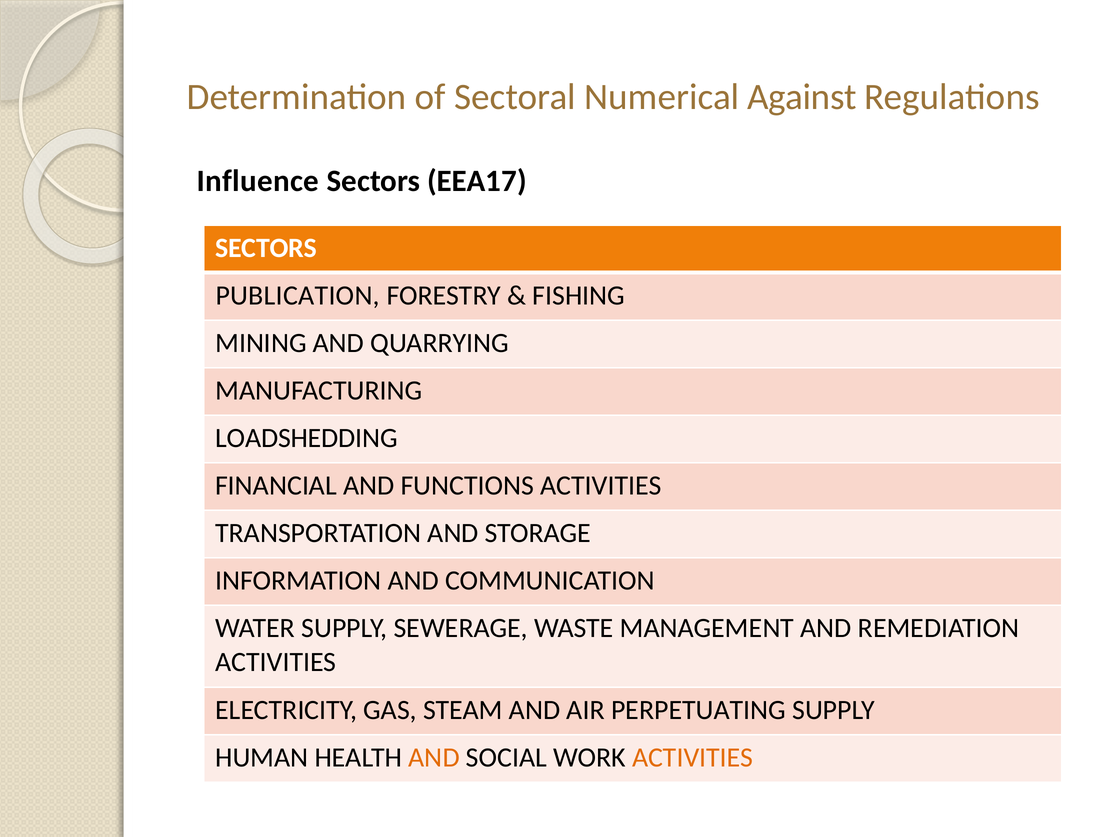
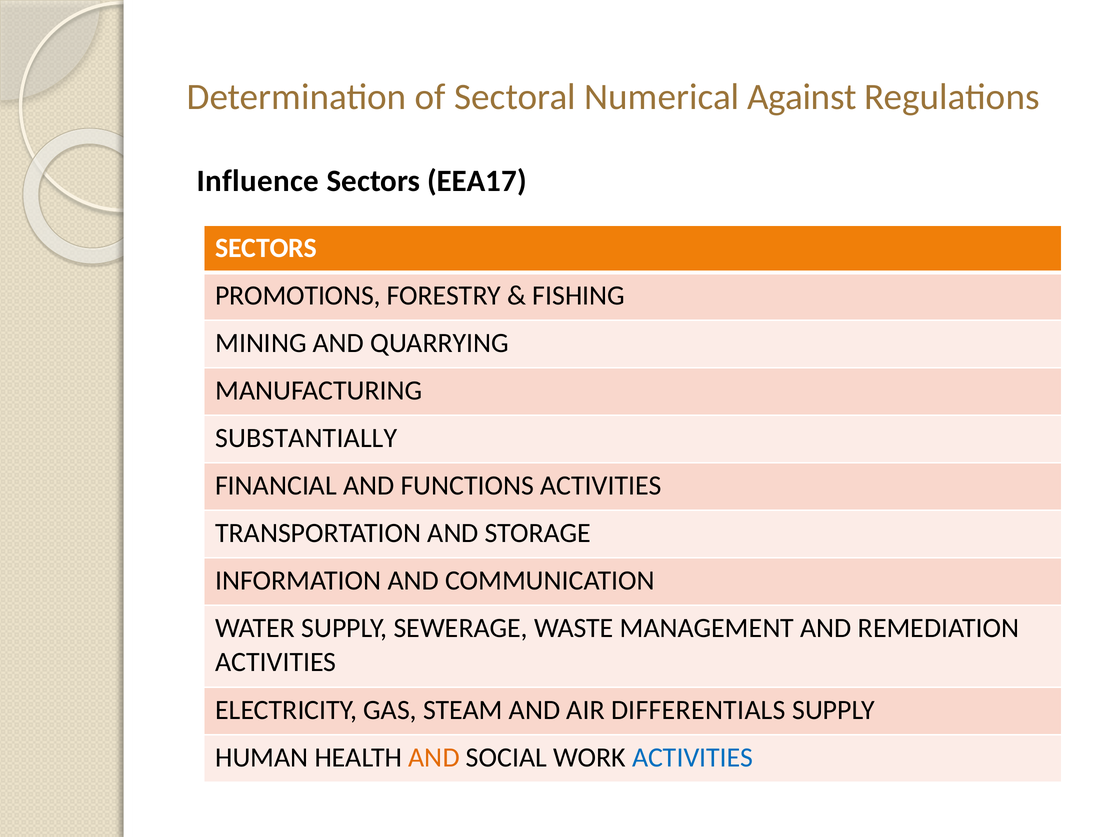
PUBLICATION: PUBLICATION -> PROMOTIONS (298, 296)
LOADSHEDDING: LOADSHEDDING -> SUBSTANTIALLY (306, 438)
PERPETUATING: PERPETUATING -> DIFFERENTIALS (698, 710)
ACTIVITIES colour: orange -> blue (693, 758)
